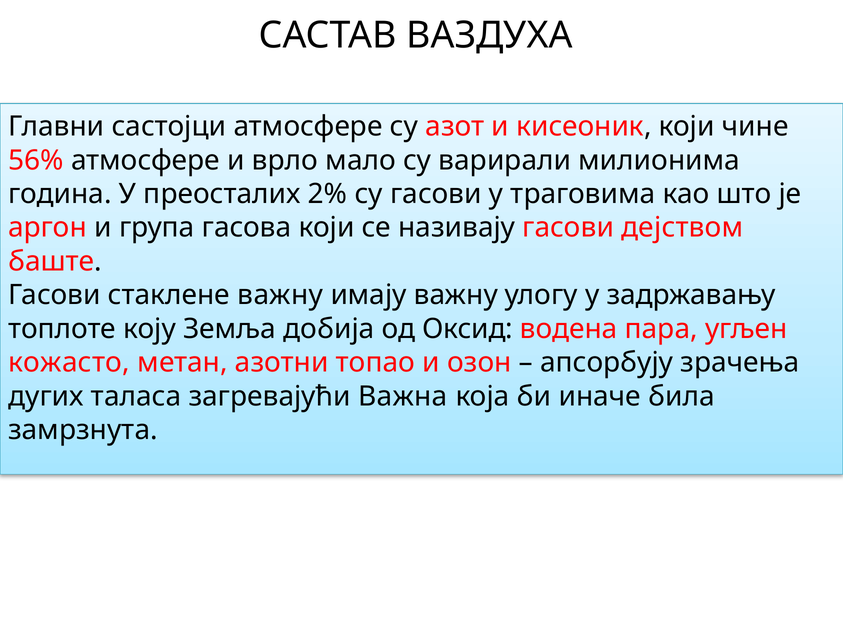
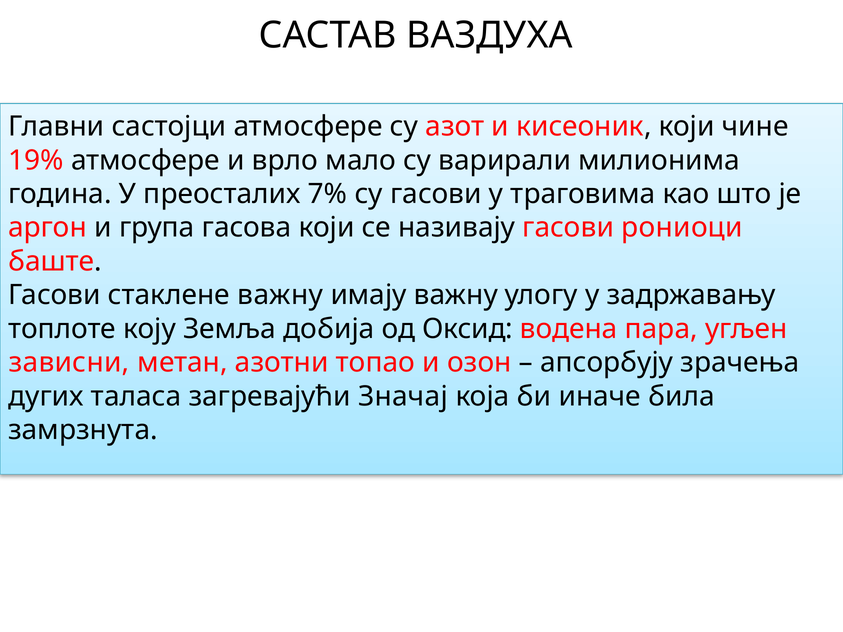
56%: 56% -> 19% (36, 160)
2%: 2% -> 7% (328, 194)
дејством: дејством -> рониоци (682, 228)
кожасто: кожасто -> зависни (69, 363)
Важна: Важна -> Значај (403, 396)
